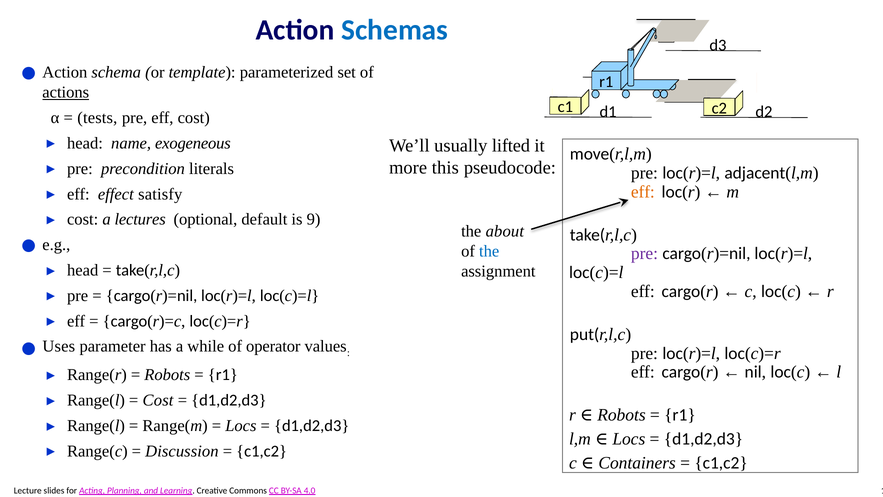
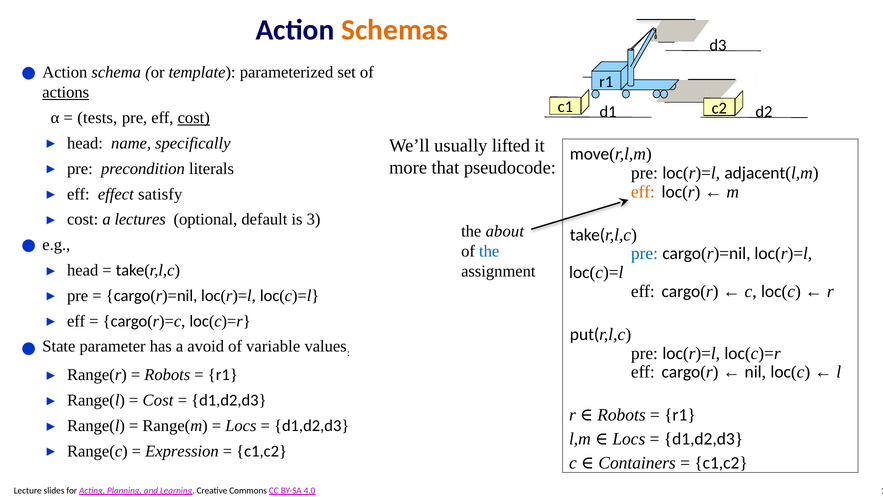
Schemas colour: blue -> orange (395, 30)
cost underline: none -> present (194, 118)
exogeneous: exogeneous -> specifically (193, 143)
this: this -> that (445, 168)
9: 9 -> 3 (314, 219)
pre colour: purple -> blue (644, 254)
Uses: Uses -> State (59, 346)
while: while -> avoid (206, 346)
operator: operator -> variable (273, 346)
Discussion: Discussion -> Expression (182, 451)
